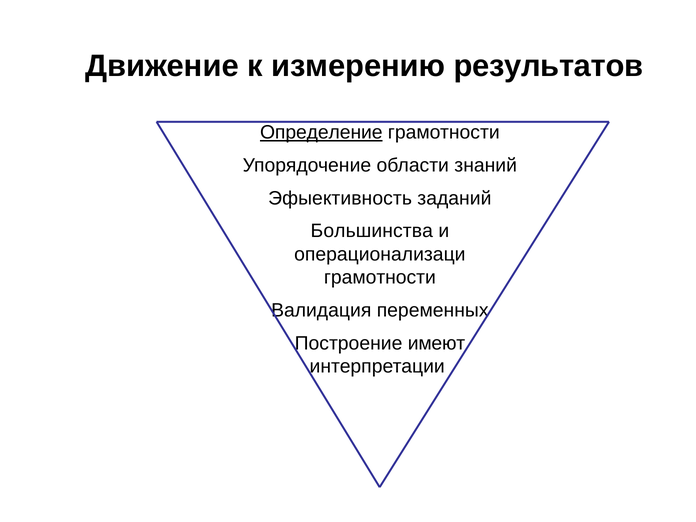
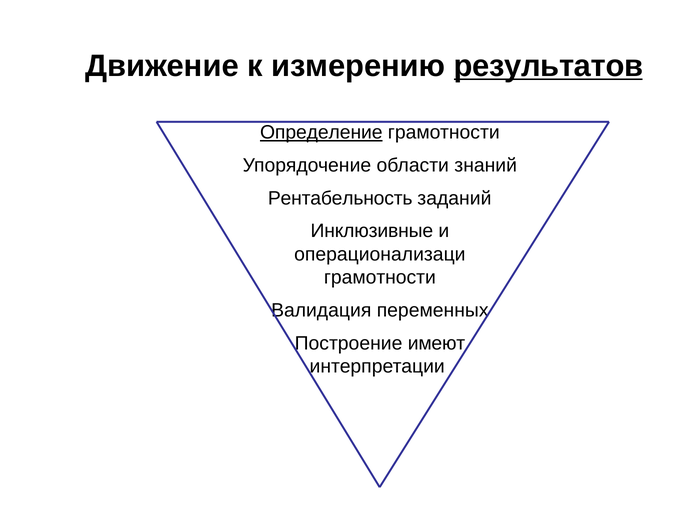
результатов underline: none -> present (548, 66)
Эфыективность: Эфыективность -> Рентабельность (340, 198)
Большинства: Большинства -> Инклюзивные (372, 231)
